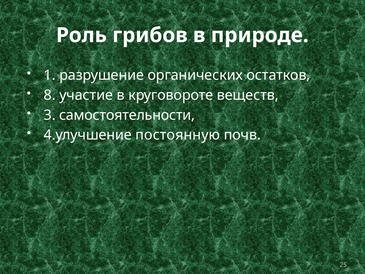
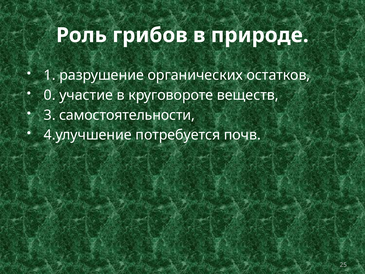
8: 8 -> 0 (50, 95)
постоянную: постоянную -> потребуется (178, 135)
